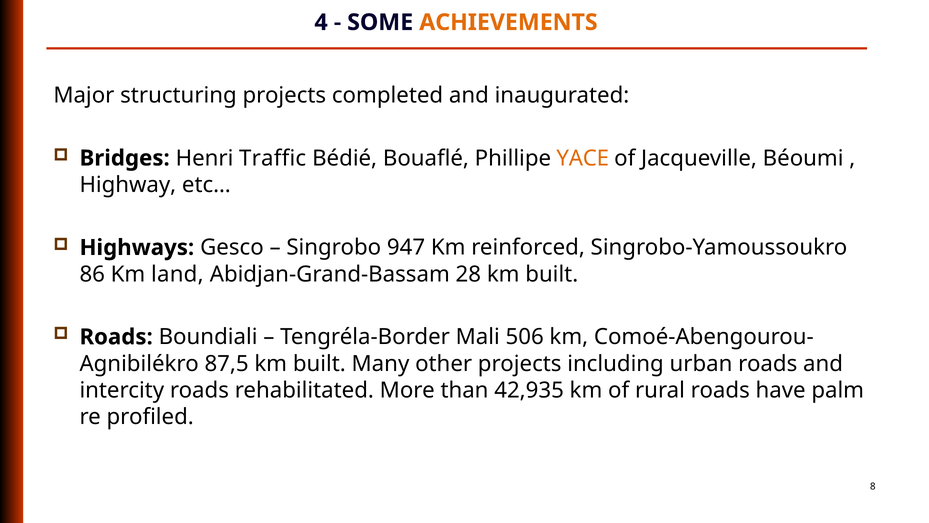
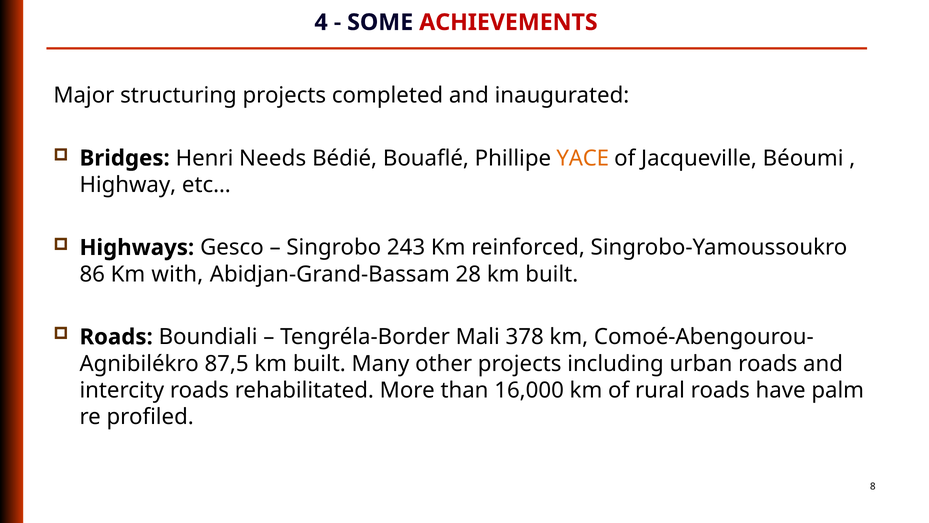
ACHIEVEMENTS colour: orange -> red (508, 22)
Traffic: Traffic -> Needs (273, 158)
947: 947 -> 243 (406, 247)
land: land -> with (177, 274)
506: 506 -> 378 (525, 337)
42,935: 42,935 -> 16,000 (529, 390)
